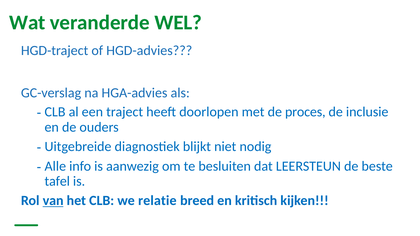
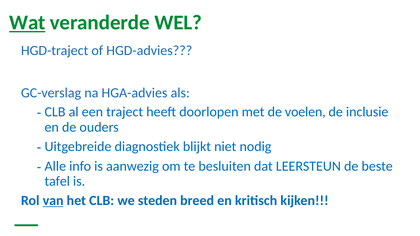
Wat underline: none -> present (27, 23)
proces: proces -> voelen (305, 112)
relatie: relatie -> steden (157, 201)
